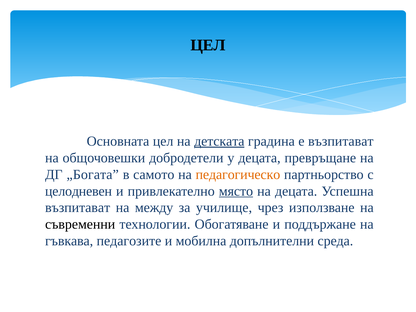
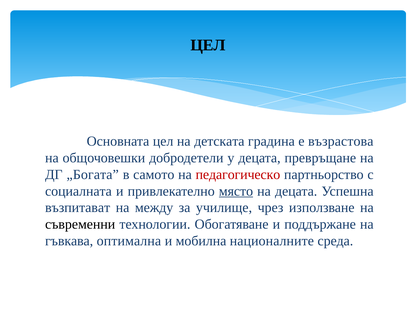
детската underline: present -> none (219, 141)
е възпитават: възпитават -> възрастова (341, 141)
педагогическо colour: orange -> red (238, 174)
целодневен: целодневен -> социалната (78, 191)
педагозите: педагозите -> оптимална (129, 241)
допълнителни: допълнителни -> националните (272, 241)
